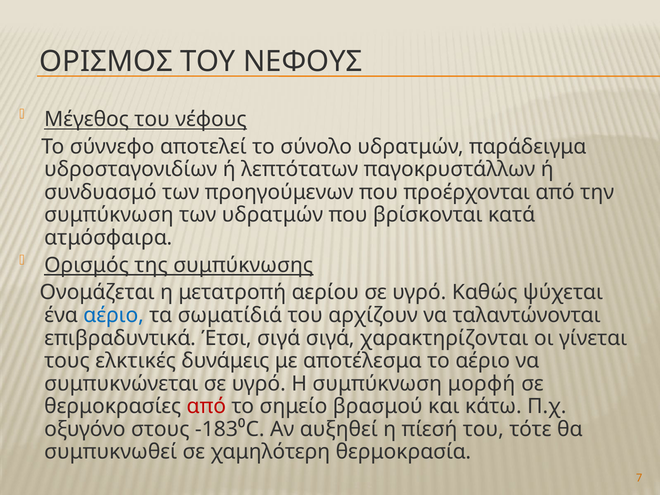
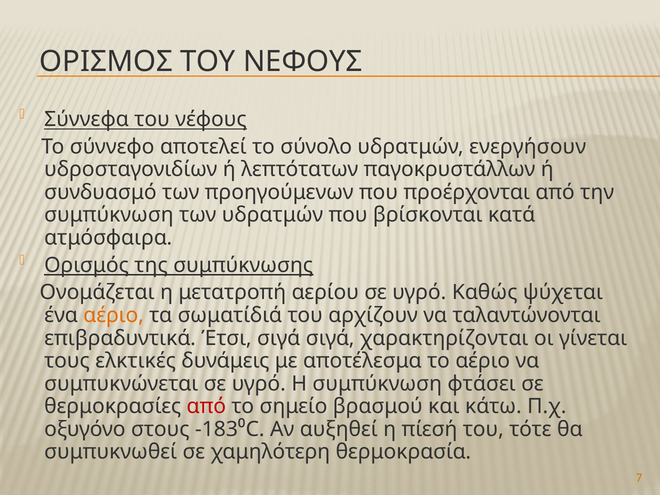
Μέγεθος: Μέγεθος -> Σύννεφα (87, 119)
παράδειγμα: παράδειγμα -> ενεργήσουν (528, 147)
αέριο colour: blue -> orange (114, 315)
μορφή: μορφή -> φτάσει (482, 384)
